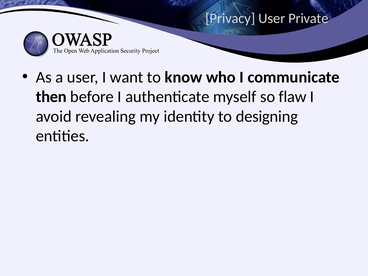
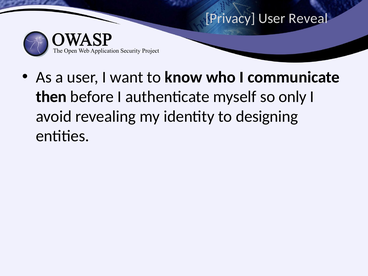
Private: Private -> Reveal (308, 18)
flaw: flaw -> only (293, 97)
